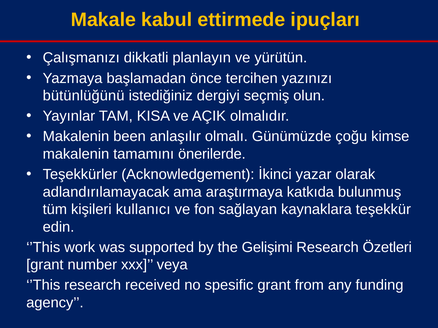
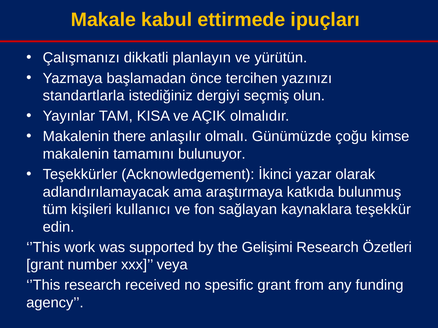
bütünlüğünü: bütünlüğünü -> standartlarla (84, 96)
been: been -> there (130, 137)
önerilerde: önerilerde -> bulunuyor (212, 154)
